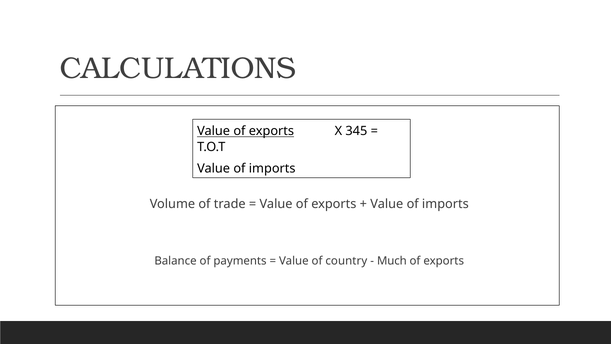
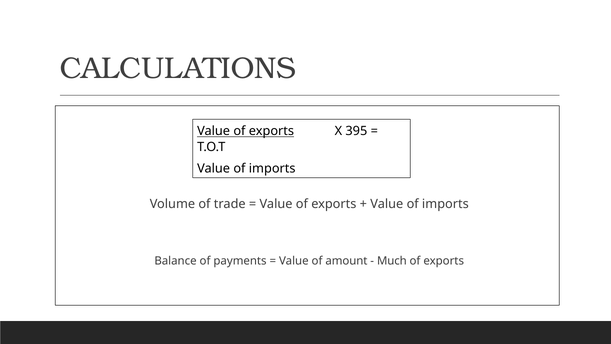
345: 345 -> 395 (356, 131)
country: country -> amount (346, 261)
